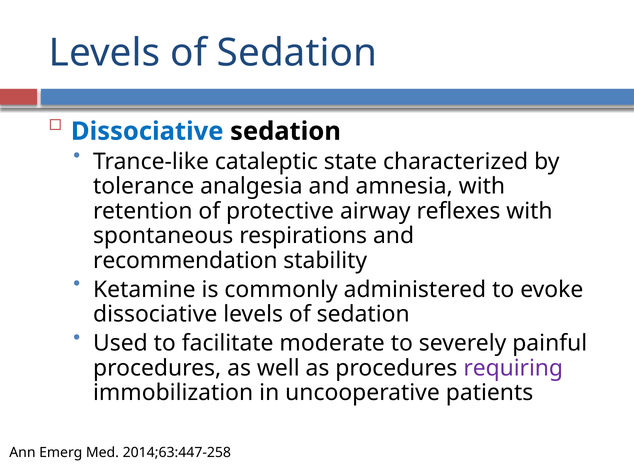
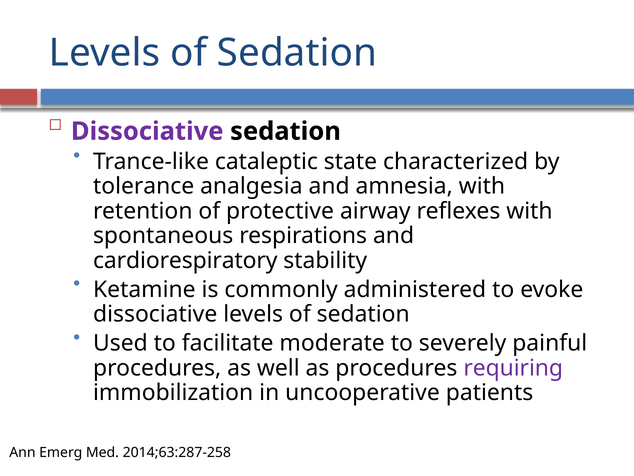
Dissociative colour: blue -> purple (147, 131)
recommendation: recommendation -> cardiorespiratory (185, 260)
2014;63:447-258: 2014;63:447-258 -> 2014;63:287-258 (177, 452)
